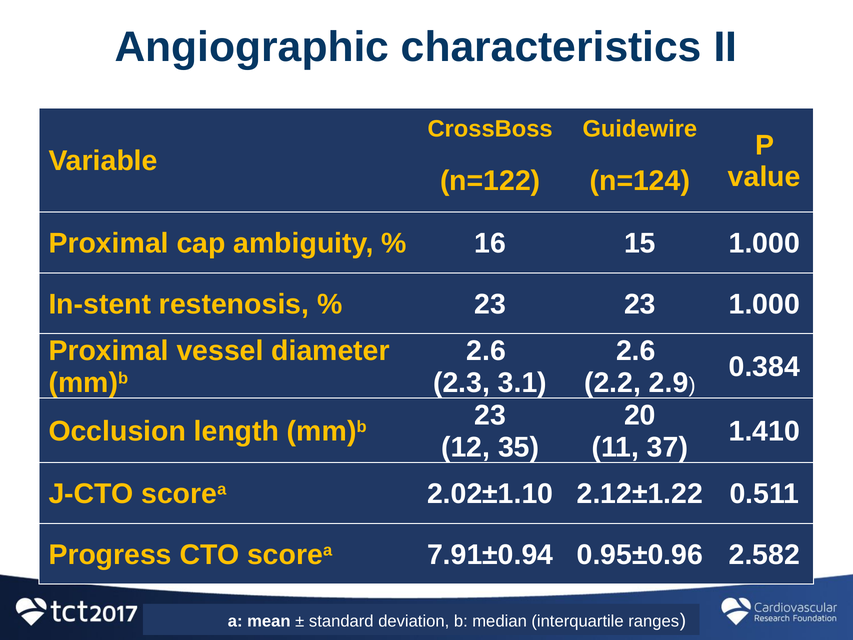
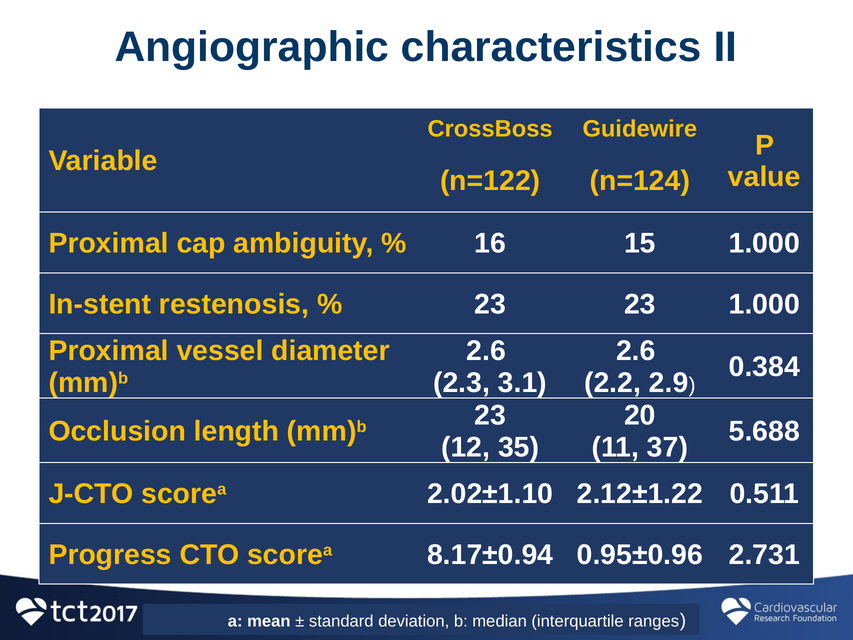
1.410: 1.410 -> 5.688 (764, 431)
7.91±0.94: 7.91±0.94 -> 8.17±0.94 (490, 555)
2.582: 2.582 -> 2.731 (764, 555)
